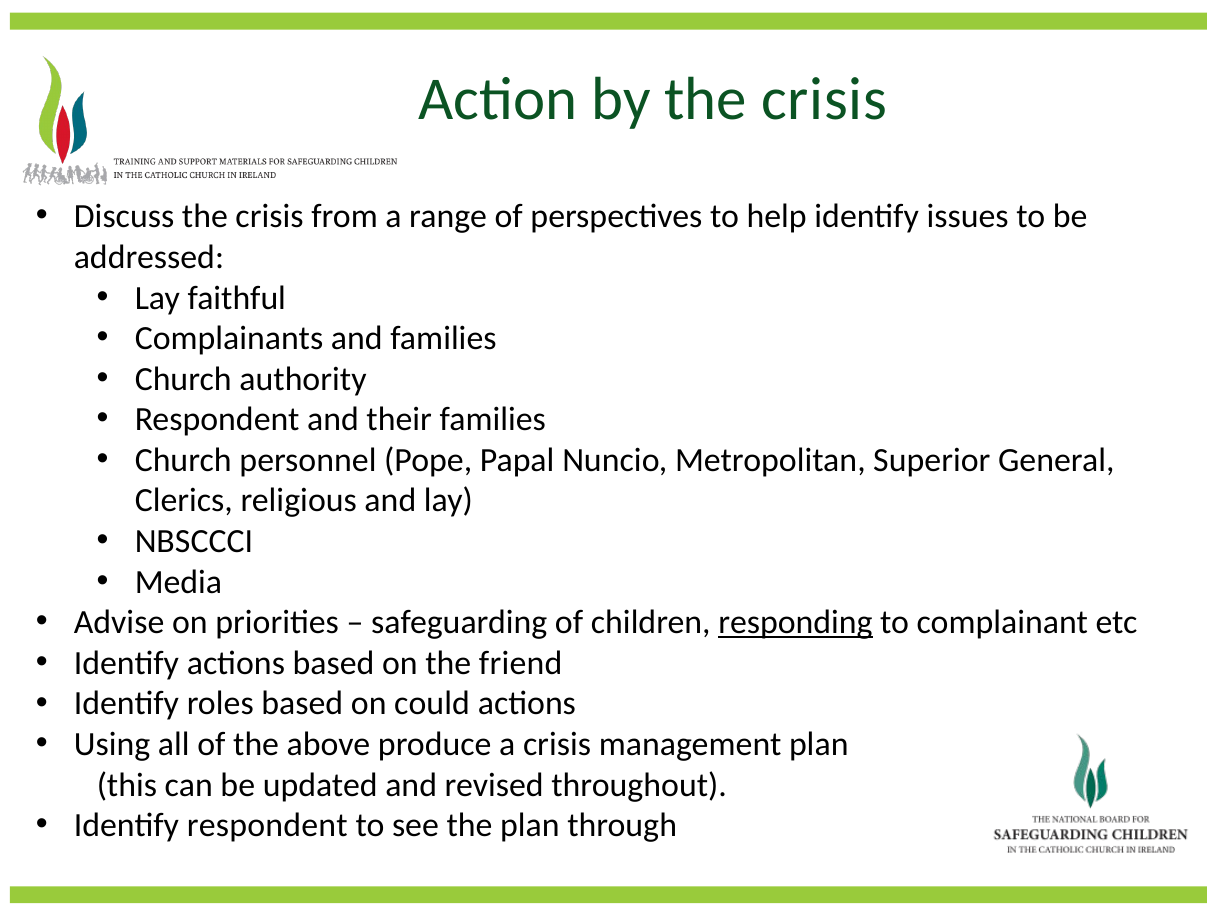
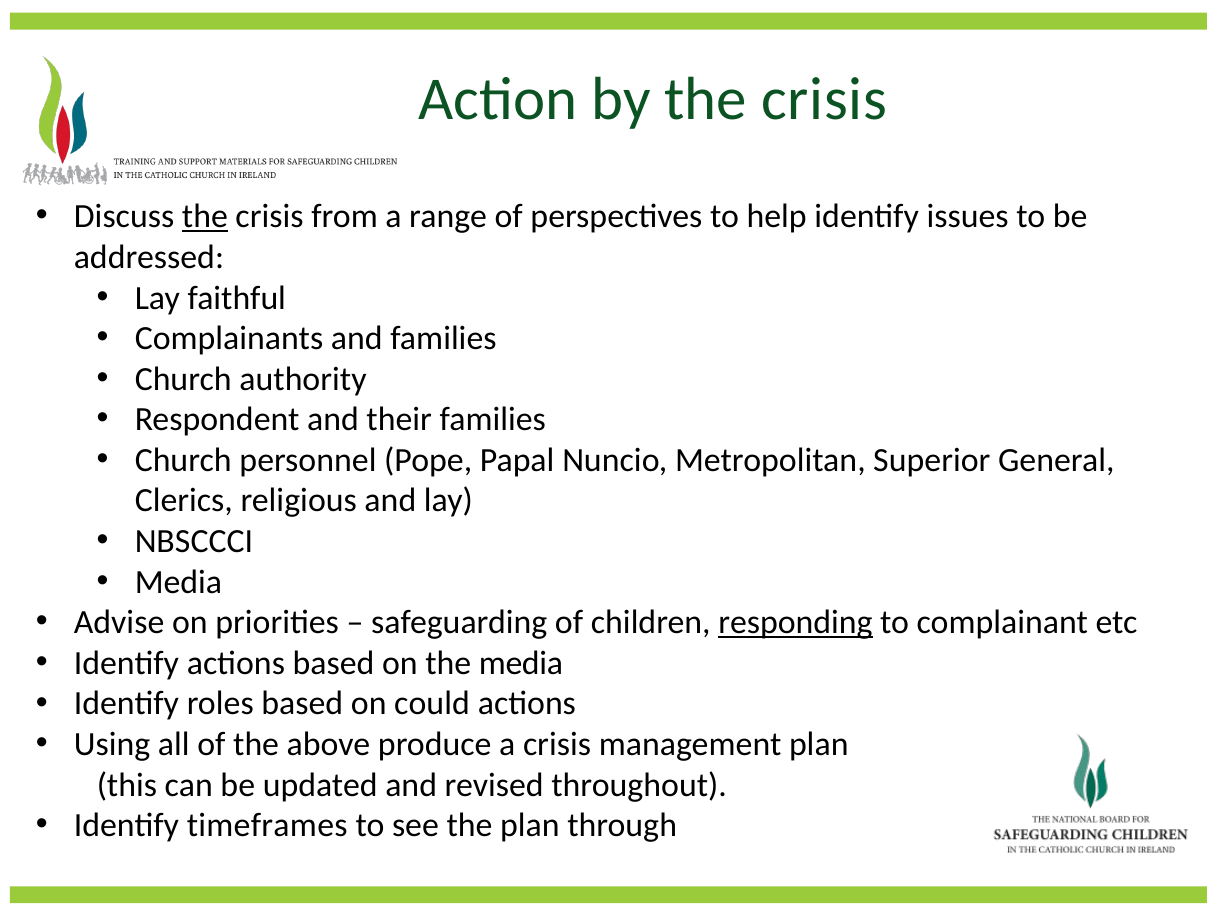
the underline: none -> present (205, 217)
the friend: friend -> media (521, 663)
Identify respondent: respondent -> timeframes (267, 825)
